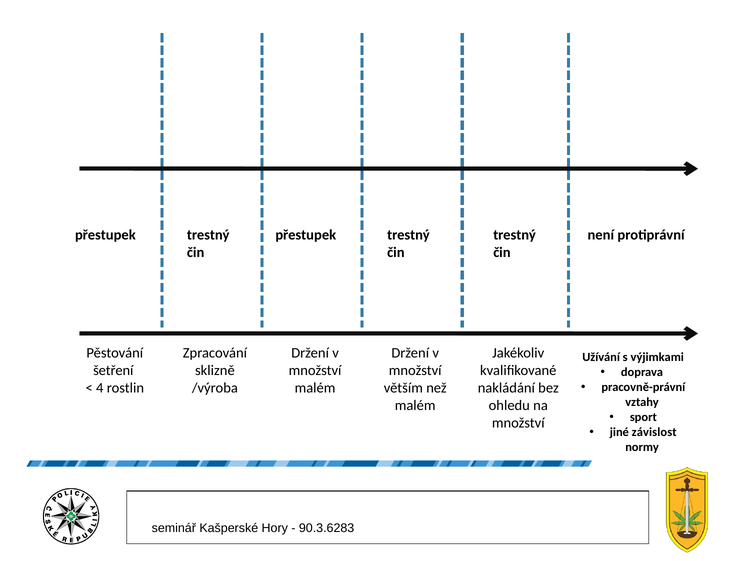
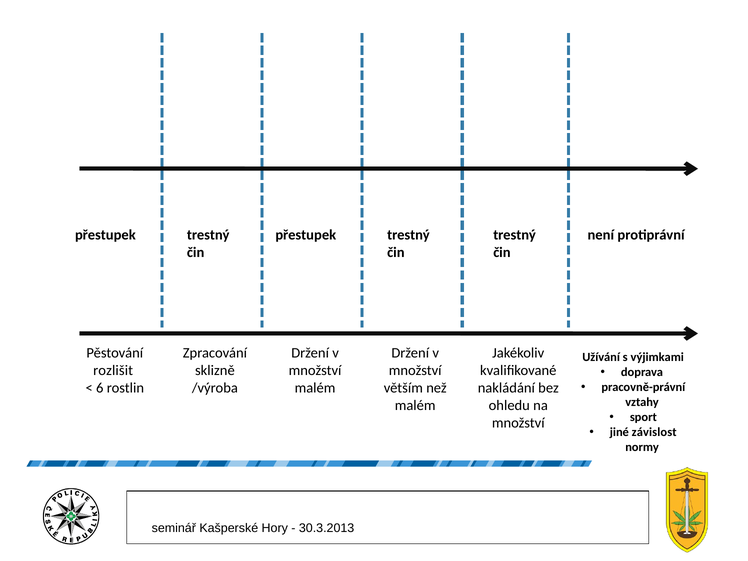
šetření: šetření -> rozlišit (113, 370)
4: 4 -> 6 (100, 388)
90.3.6283: 90.3.6283 -> 30.3.2013 (327, 528)
